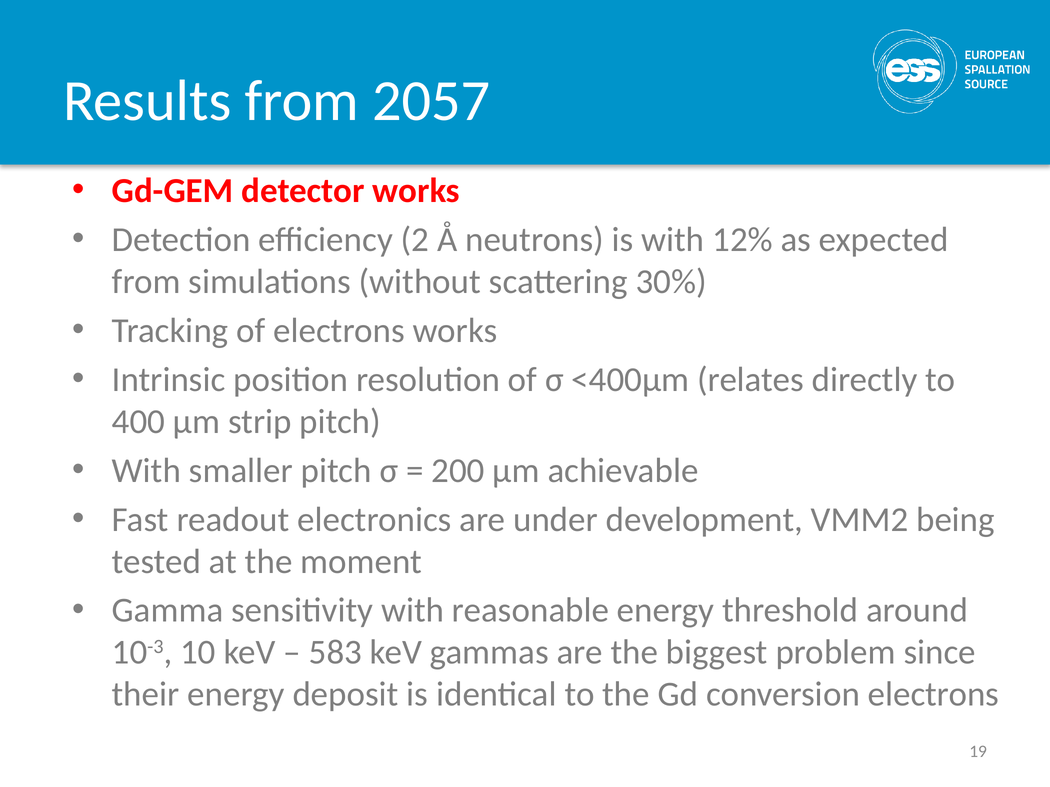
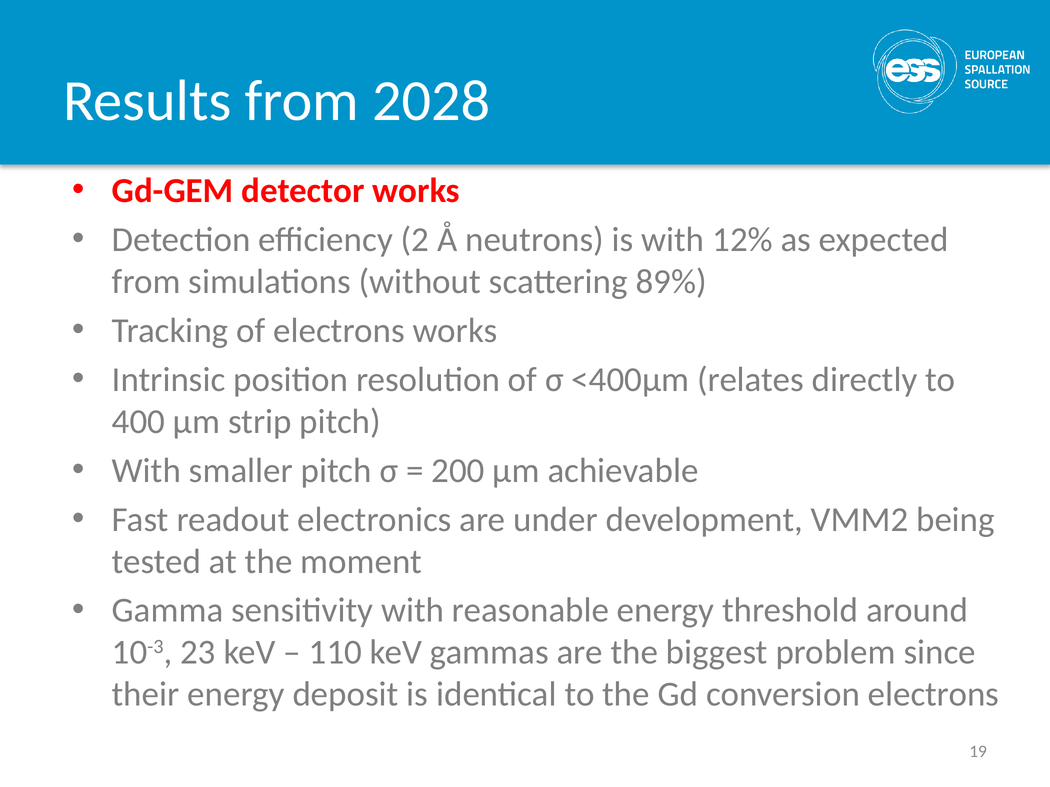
2057: 2057 -> 2028 (431, 101)
30%: 30% -> 89% (671, 282)
10: 10 -> 23 (198, 653)
583: 583 -> 110 (335, 653)
